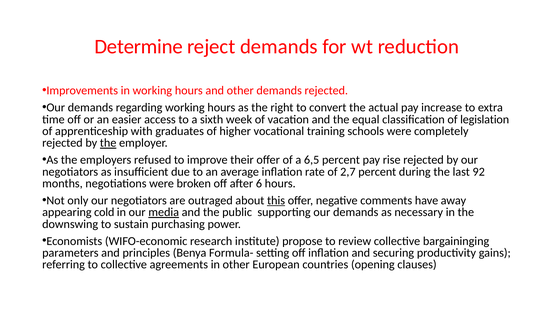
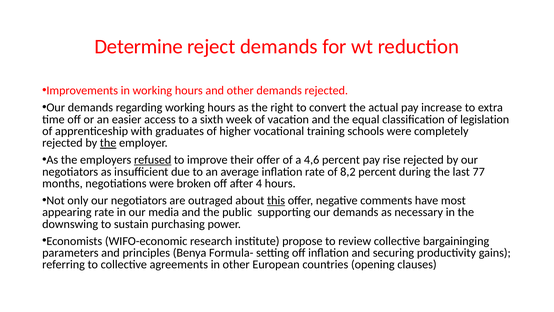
refused underline: none -> present (153, 160)
6,5: 6,5 -> 4,6 (312, 160)
2,7: 2,7 -> 8,2 (348, 171)
92: 92 -> 77 (479, 171)
6: 6 -> 4 (259, 183)
away: away -> most (453, 200)
appearing cold: cold -> rate (104, 212)
media underline: present -> none (164, 212)
